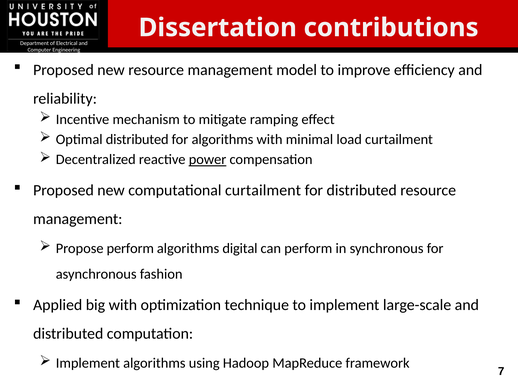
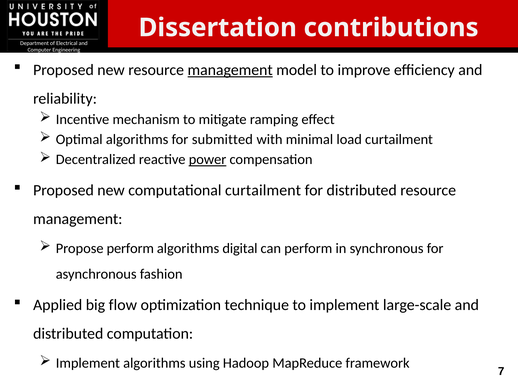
management underline: none -> present (230, 70)
Optimal distributed: distributed -> algorithms (137, 140)
for algorithms: algorithms -> submitted (222, 140)
big with: with -> flow (123, 305)
